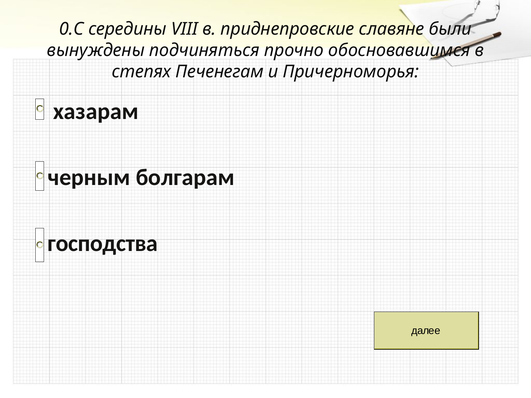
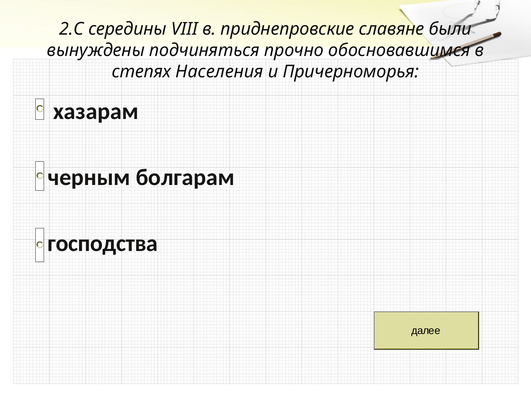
0.С: 0.С -> 2.С (72, 29)
Печенегам: Печенегам -> Населения (219, 72)
